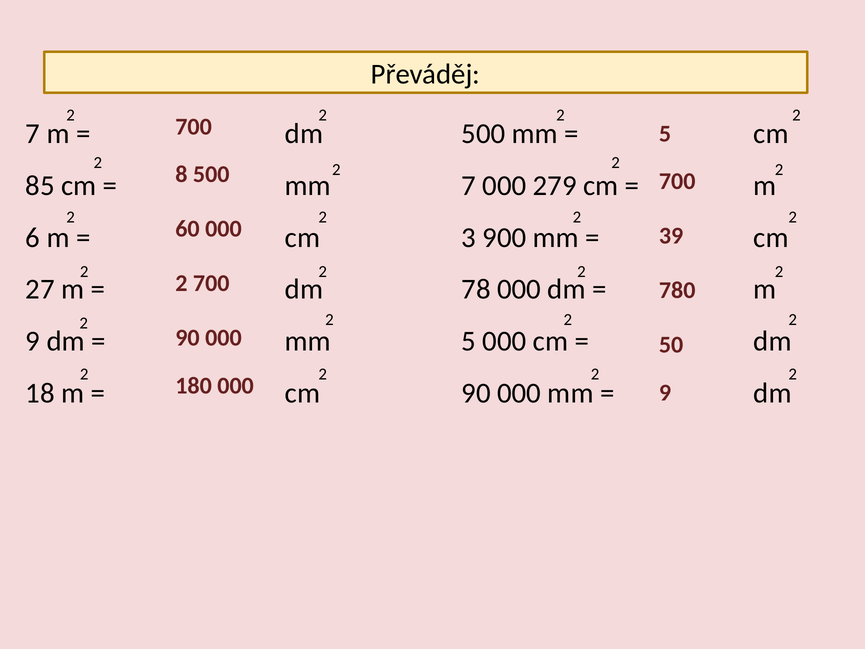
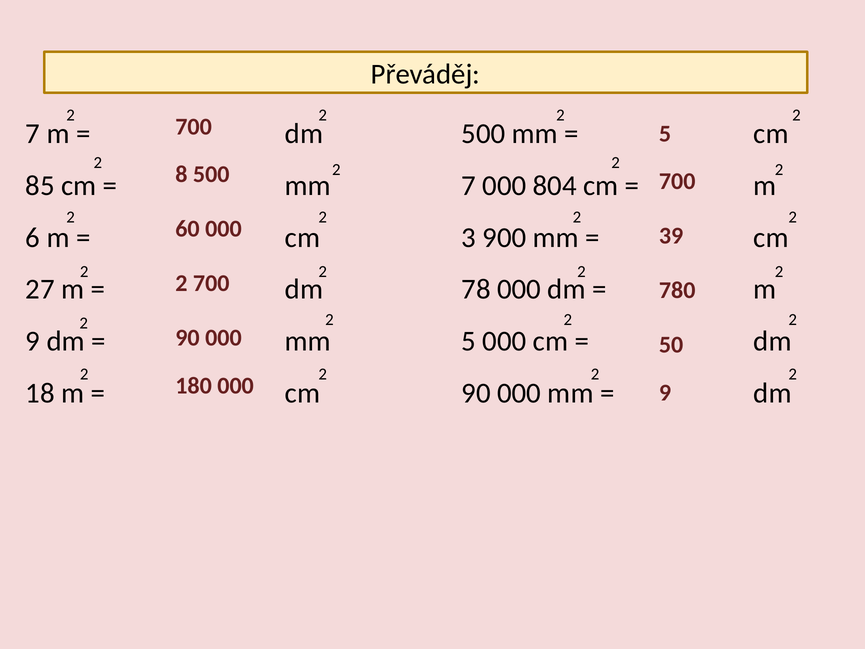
279: 279 -> 804 (555, 186)
